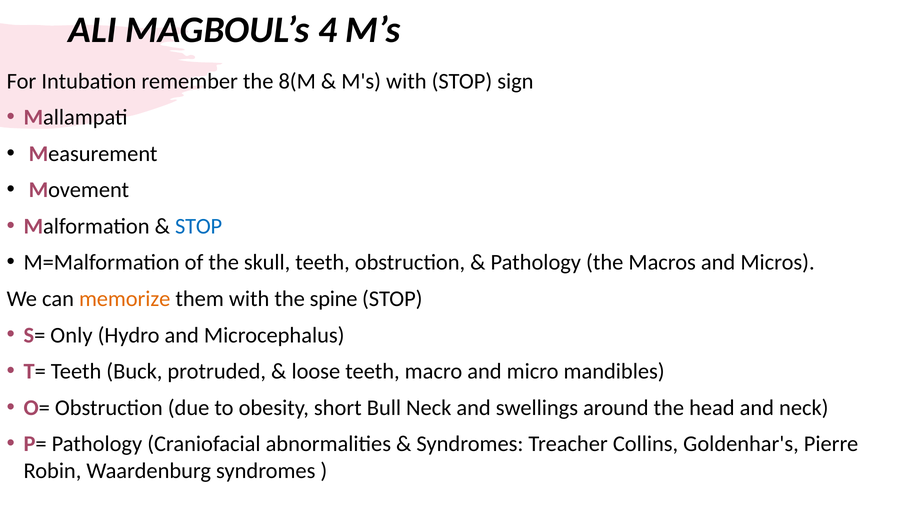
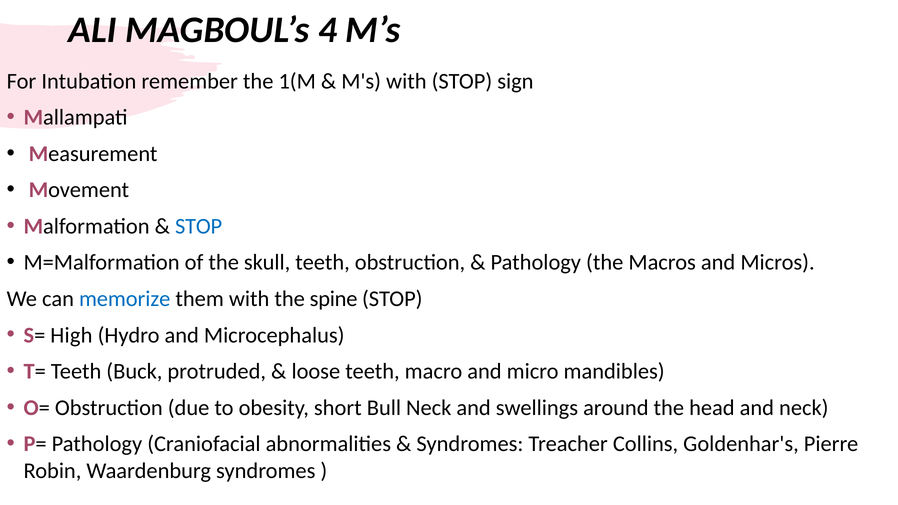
8(M: 8(M -> 1(M (297, 81)
memorize colour: orange -> blue (125, 299)
Only: Only -> High (71, 335)
